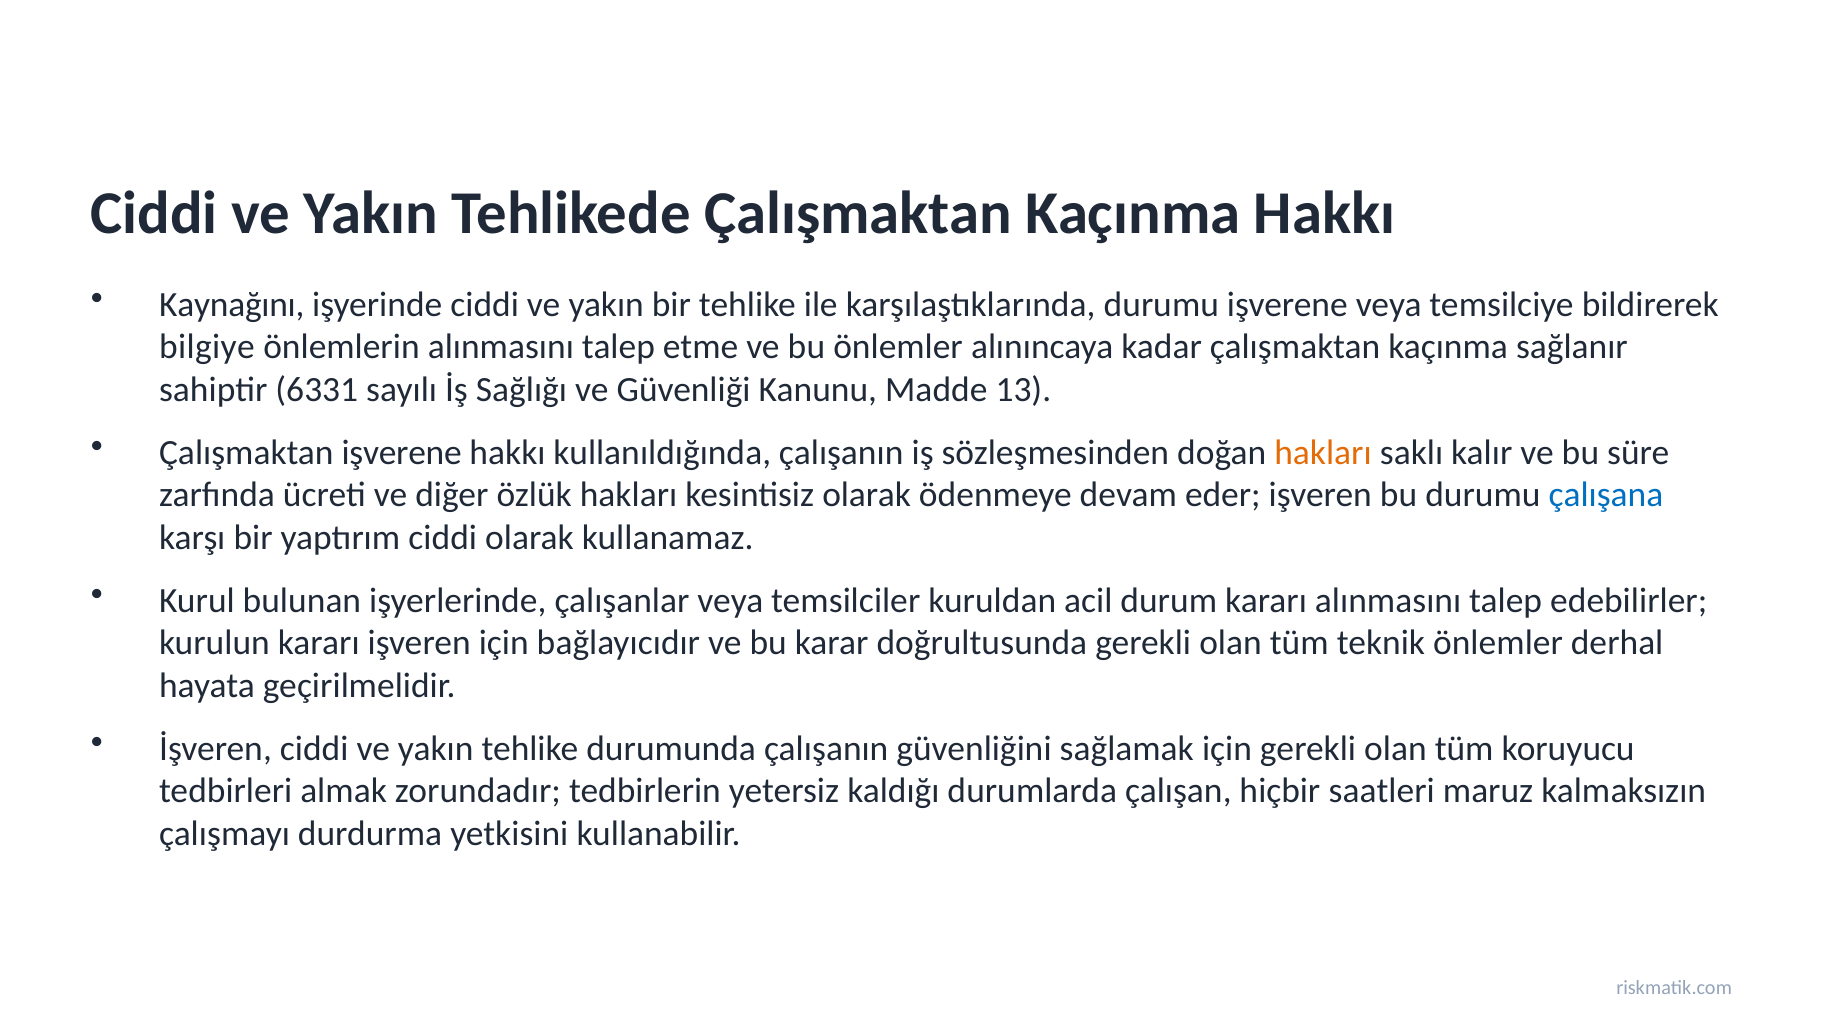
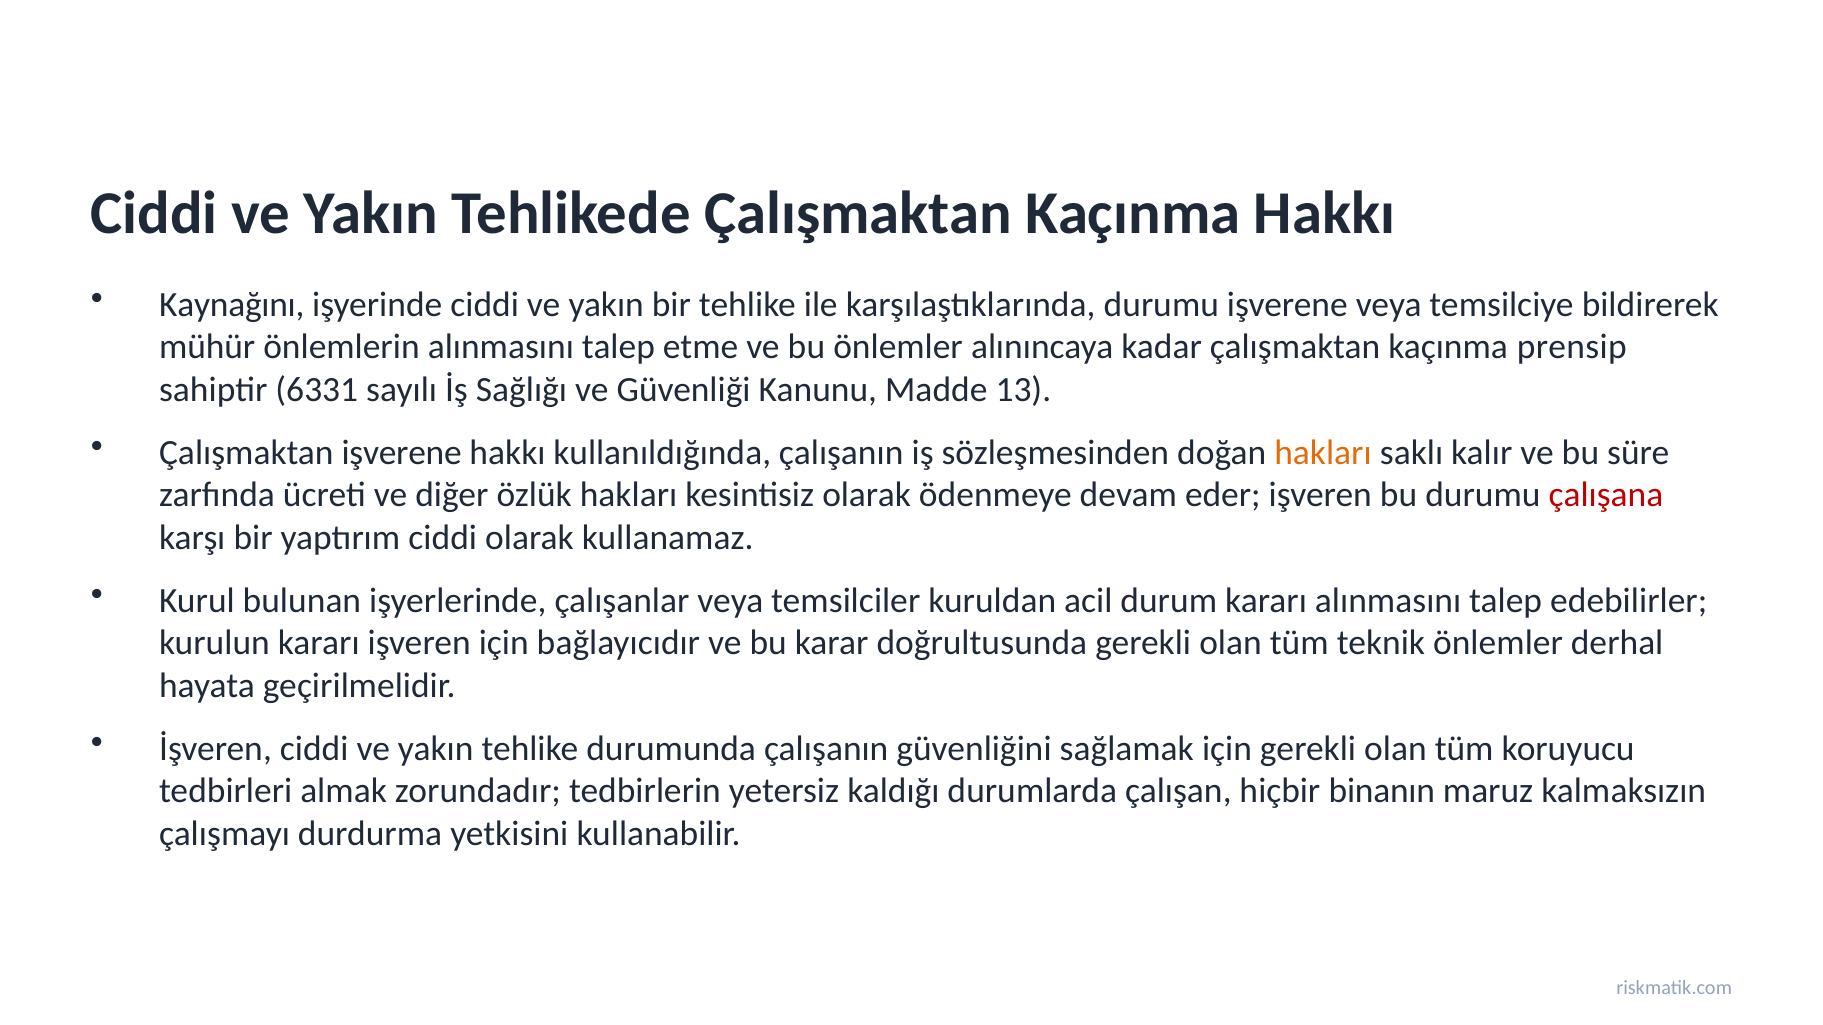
bilgiye: bilgiye -> mühür (207, 347)
sağlanır: sağlanır -> prensip (1572, 347)
çalışana colour: blue -> red (1606, 495)
saatleri: saatleri -> binanın (1382, 792)
